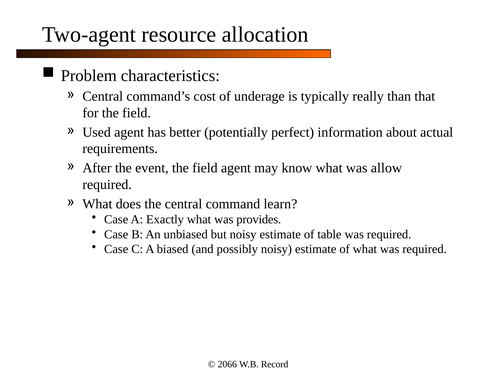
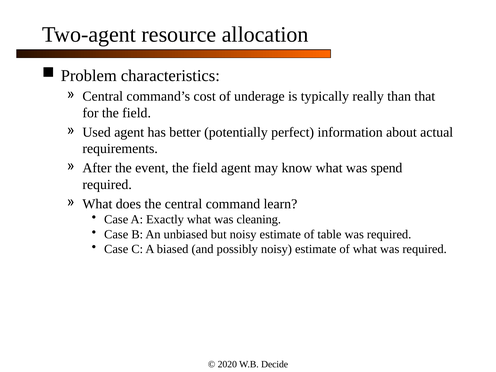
allow: allow -> spend (387, 168)
provides: provides -> cleaning (259, 219)
2066: 2066 -> 2020 (227, 364)
Record: Record -> Decide (275, 364)
